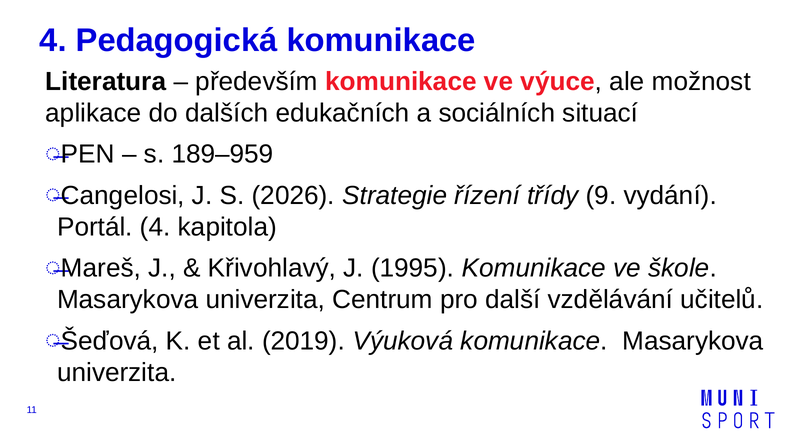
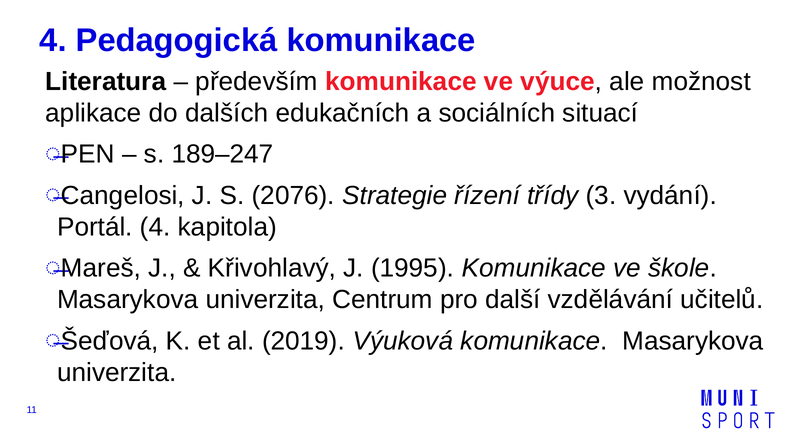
189–959: 189–959 -> 189–247 (223, 154)
2026: 2026 -> 2076 (293, 196)
9: 9 -> 3 (601, 196)
